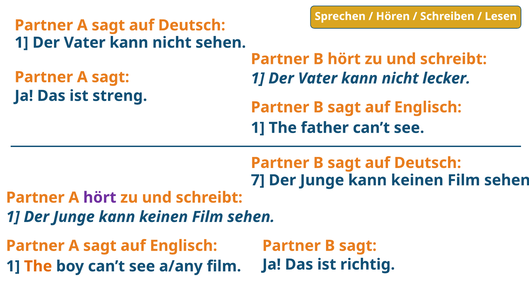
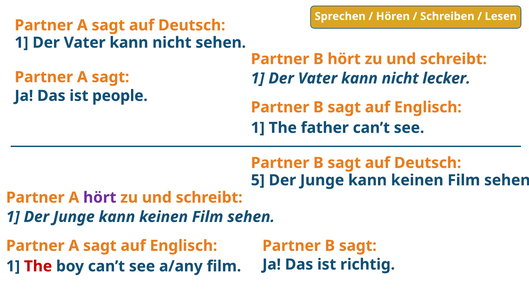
streng: streng -> people (120, 96)
7: 7 -> 5 (258, 180)
The colour: orange -> red (38, 266)
